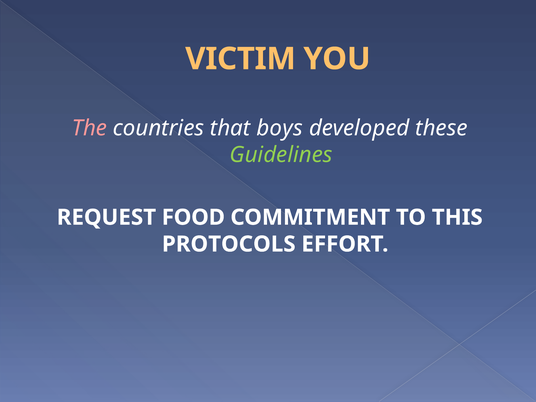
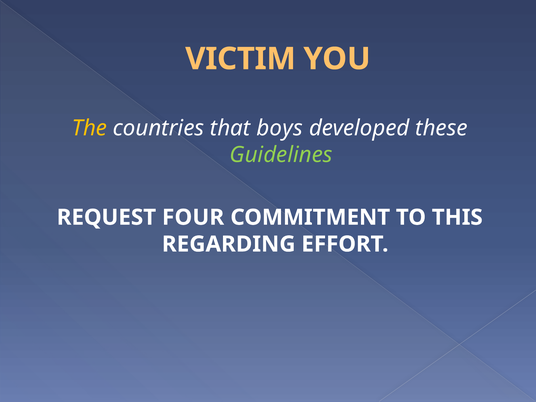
The colour: pink -> yellow (89, 128)
FOOD: FOOD -> FOUR (193, 217)
PROTOCOLS: PROTOCOLS -> REGARDING (229, 244)
